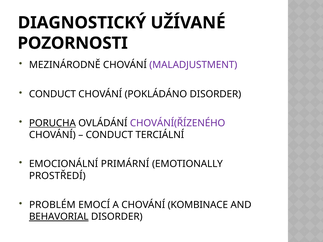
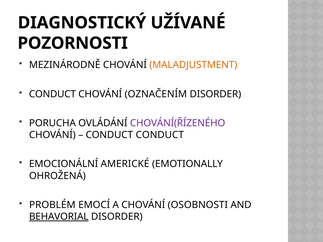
MALADJUSTMENT colour: purple -> orange (193, 65)
POKLÁDÁNO: POKLÁDÁNO -> OZNAČENÍM (156, 94)
PORUCHA underline: present -> none (52, 123)
CONDUCT TERCIÁLNÍ: TERCIÁLNÍ -> CONDUCT (160, 135)
PRIMÁRNÍ: PRIMÁRNÍ -> AMERICKÉ (125, 164)
PROSTŘEDÍ: PROSTŘEDÍ -> OHROŽENÁ (57, 176)
KOMBINACE: KOMBINACE -> OSOBNOSTI (198, 205)
